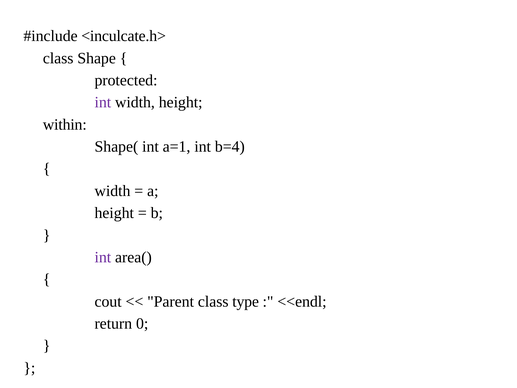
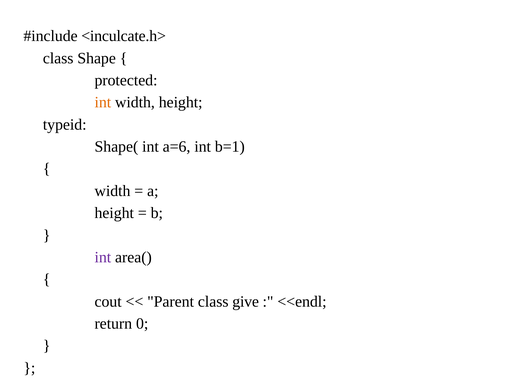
int colour: purple -> orange (103, 102)
within: within -> typeid (65, 124)
a=1: a=1 -> a=6 (177, 147)
b=4: b=4 -> b=1 (230, 147)
type: type -> give (246, 301)
